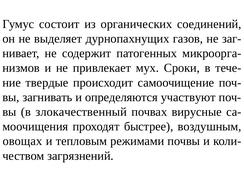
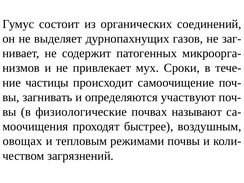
твердые: твердые -> частицы (47, 83)
злокачественный: злокачественный -> физиологические (81, 112)
вирусные: вирусные -> называют (197, 112)
